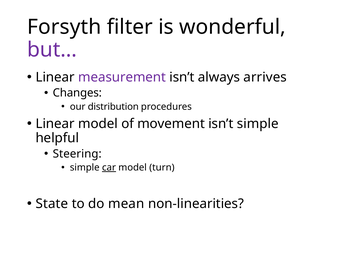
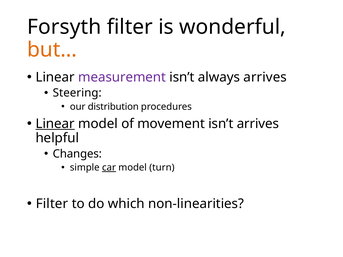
but… colour: purple -> orange (52, 50)
Changes: Changes -> Steering (77, 93)
Linear underline: none -> present (55, 124)
isn’t simple: simple -> arrives (258, 124)
Steering: Steering -> Changes (77, 154)
State: State -> Filter (52, 204)
mean: mean -> which (126, 204)
